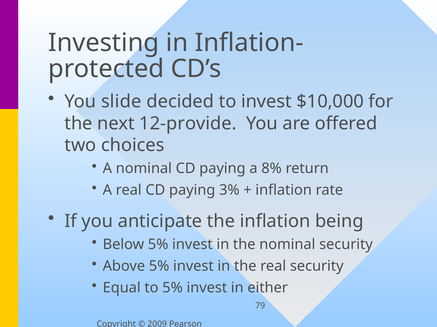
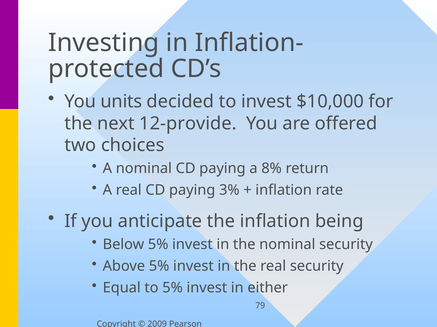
slide: slide -> units (121, 102)
